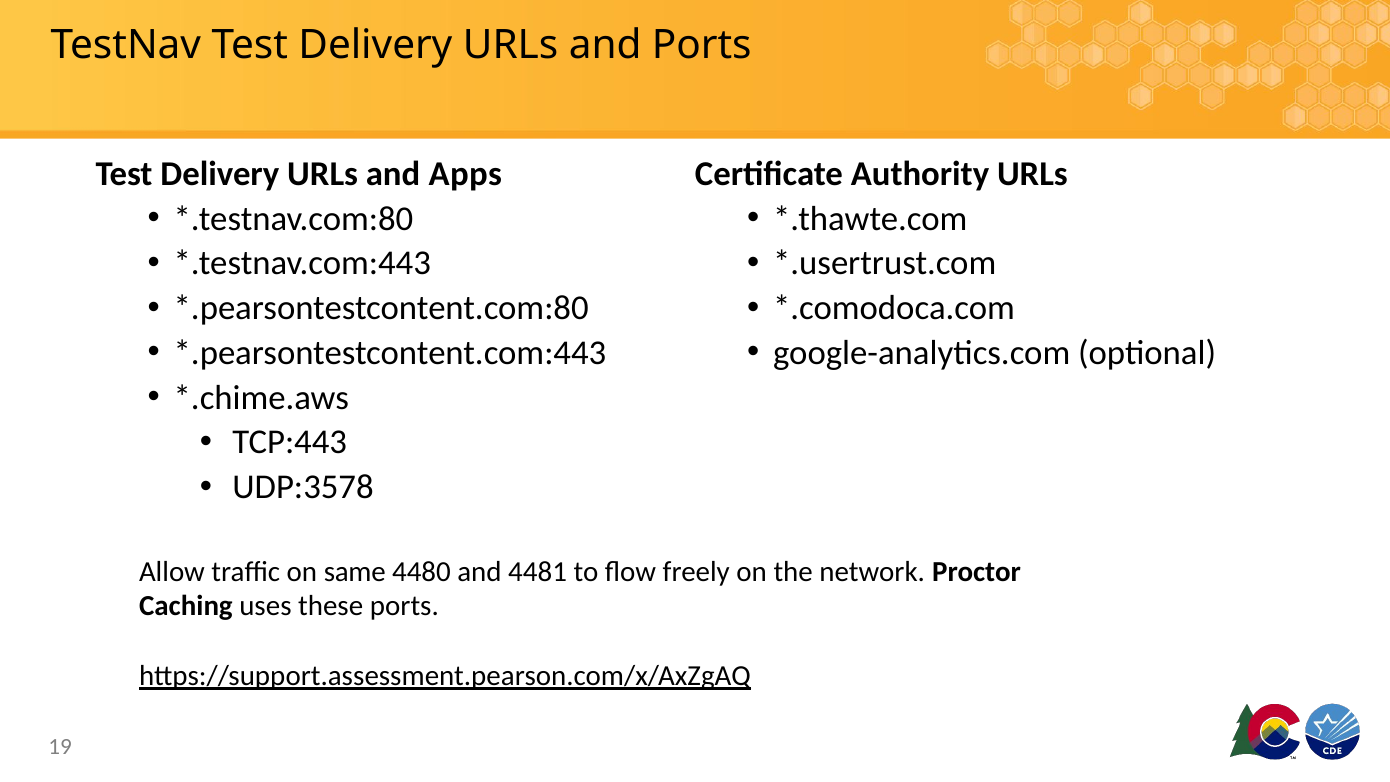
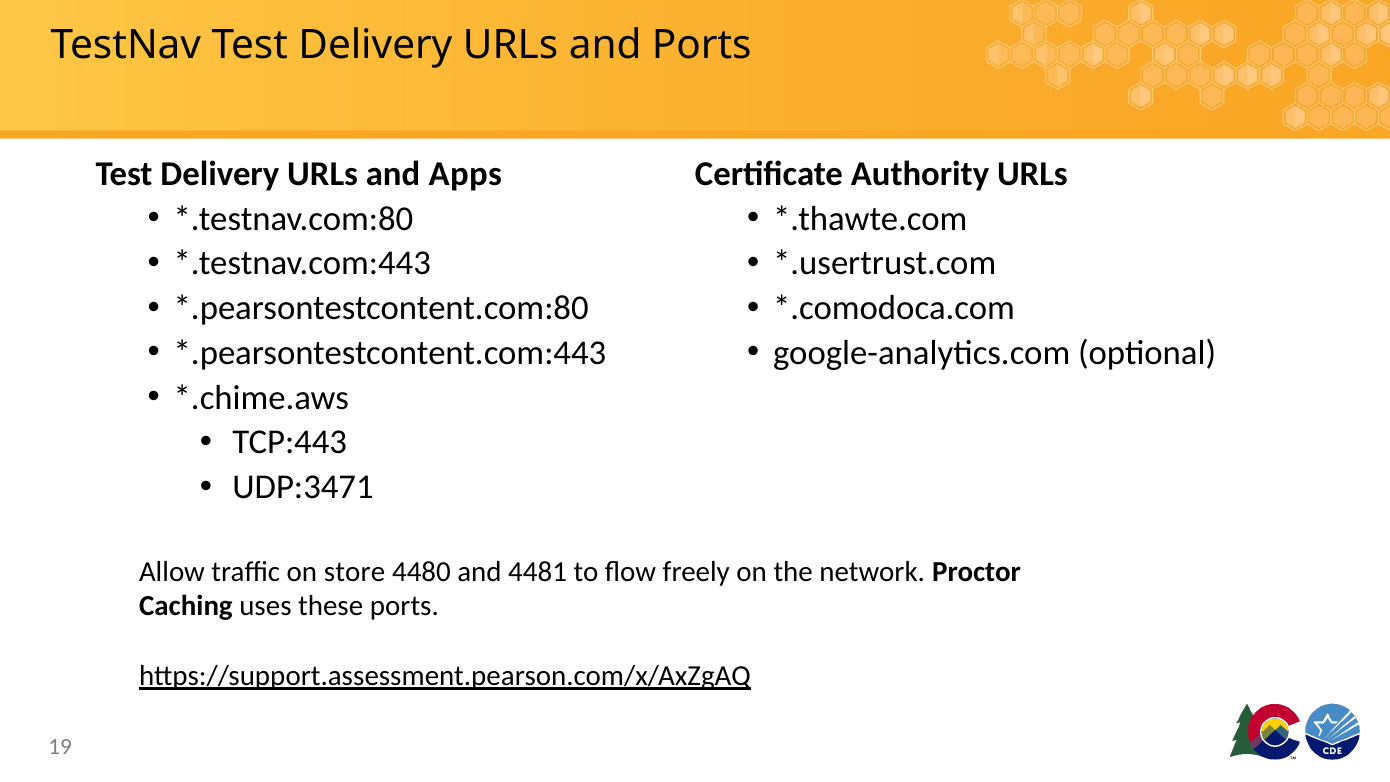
UDP:3578: UDP:3578 -> UDP:3471 (303, 487)
same: same -> store (355, 572)
